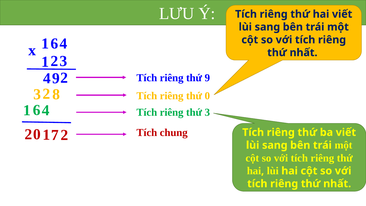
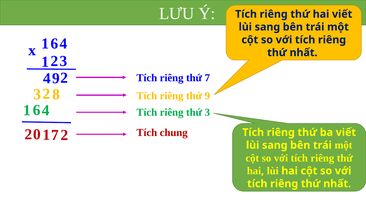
thứ 9: 9 -> 7 (207, 78)
thứ 0: 0 -> 9 (207, 96)
